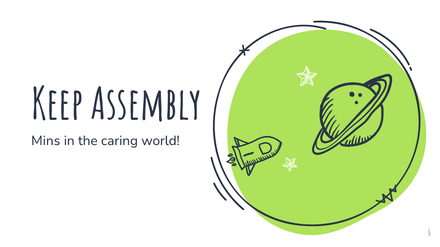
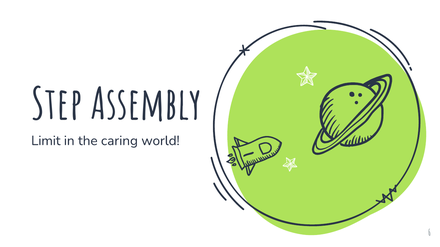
Keep: Keep -> Step (57, 105)
Mins: Mins -> Limit (46, 141)
